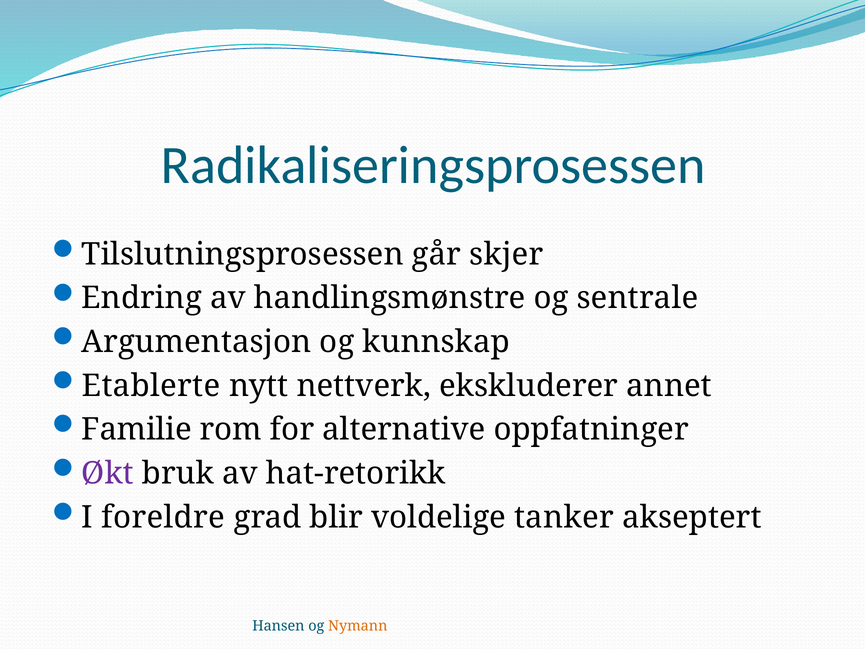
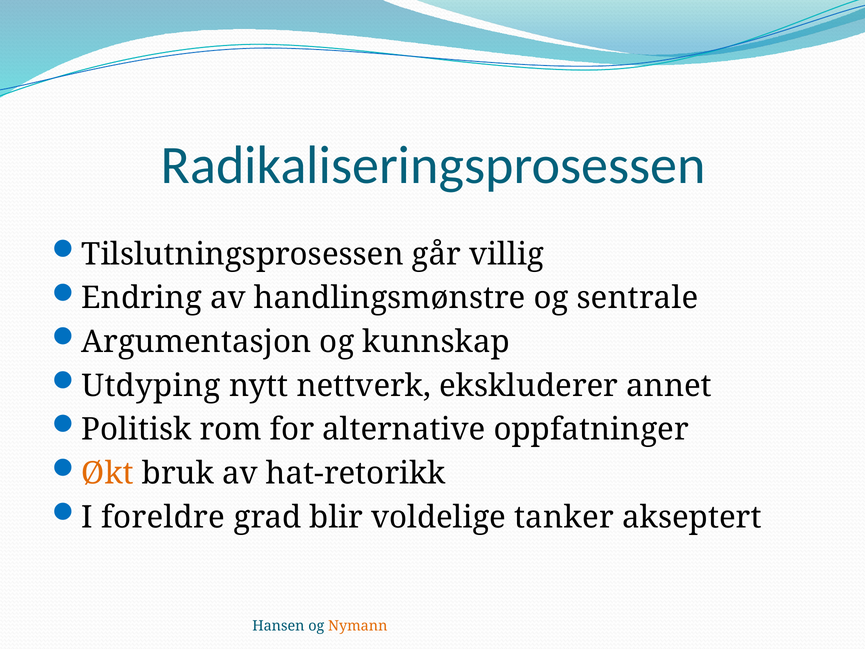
skjer: skjer -> villig (507, 254)
Etablerte: Etablerte -> Utdyping (151, 386)
Familie: Familie -> Politisk (136, 429)
Økt colour: purple -> orange (108, 473)
